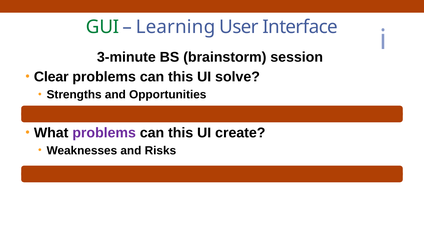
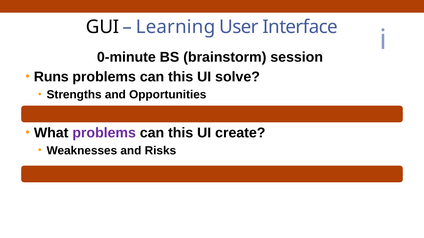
GUI colour: green -> black (103, 27)
3-minute: 3-minute -> 0-minute (126, 57)
Clear: Clear -> Runs (51, 77)
